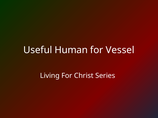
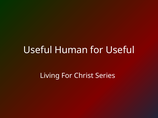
for Vessel: Vessel -> Useful (120, 50)
